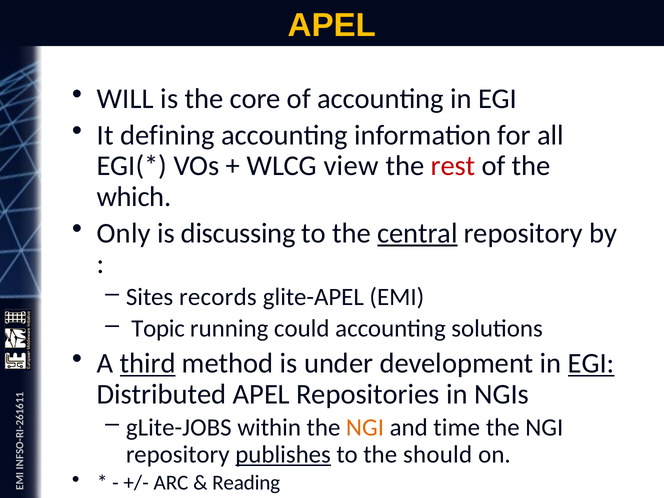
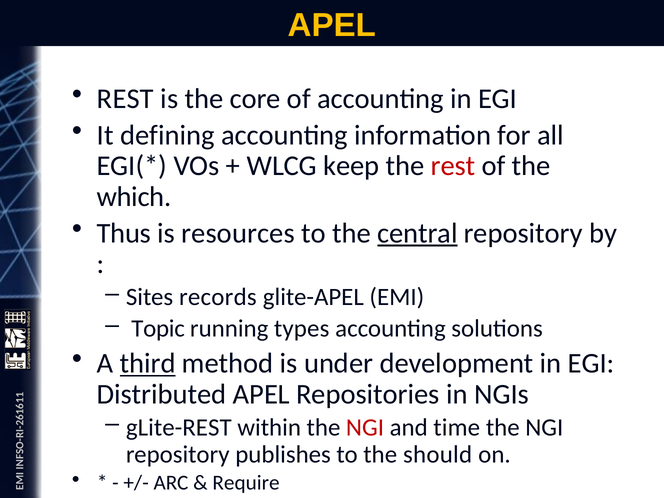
WILL: WILL -> REST (125, 99)
view: view -> keep (351, 166)
Only: Only -> Thus (124, 233)
discussing: discussing -> resources (238, 233)
could: could -> types (302, 329)
EGI underline: present -> none (591, 363)
gLite-JOBS: gLite-JOBS -> gLite-REST (179, 427)
NGI colour: orange -> red (365, 427)
publishes underline: present -> none (283, 454)
Reading: Reading -> Require (246, 483)
